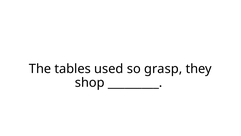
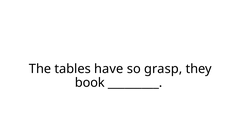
used: used -> have (109, 69)
shop: shop -> book (90, 82)
